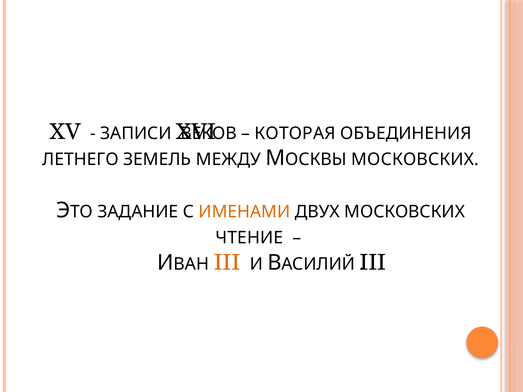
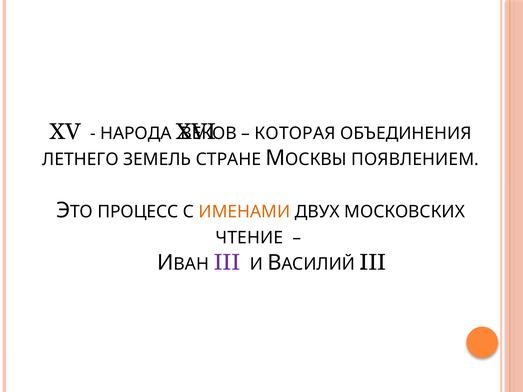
ЗАПИСИ: ЗАПИСИ -> НАРОДА (136, 133)
МЕЖДУ: МЕЖДУ -> СТРАНЕ (228, 160)
МОСКОВСКИХ: МОСКОВСКИХ -> ПОЯВЛЕНИЕМ (415, 160)
ЗАДАНИЕ: ЗАДАНИЕ -> ПРОЦЕСС (138, 212)
III colour: orange -> purple (227, 263)
